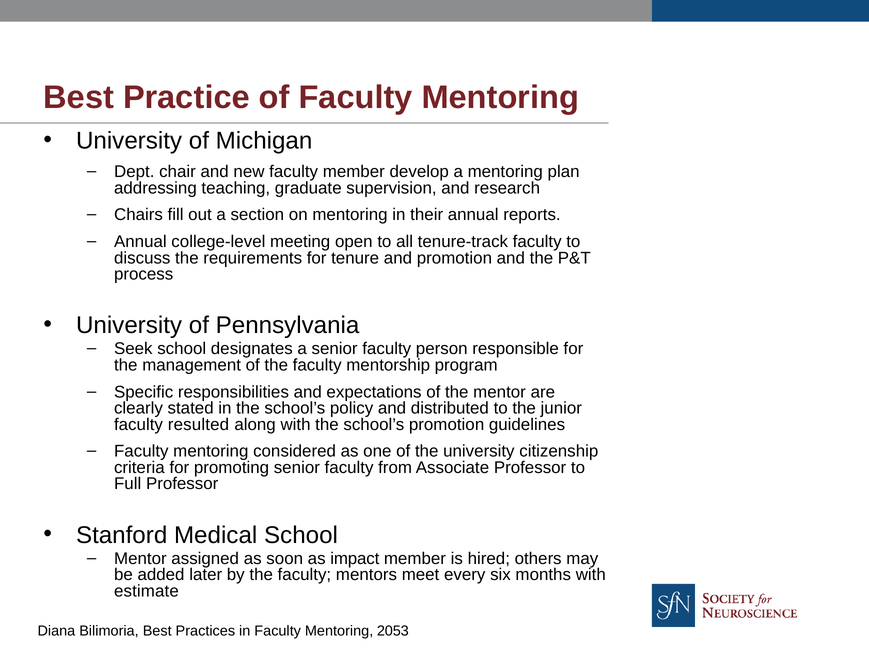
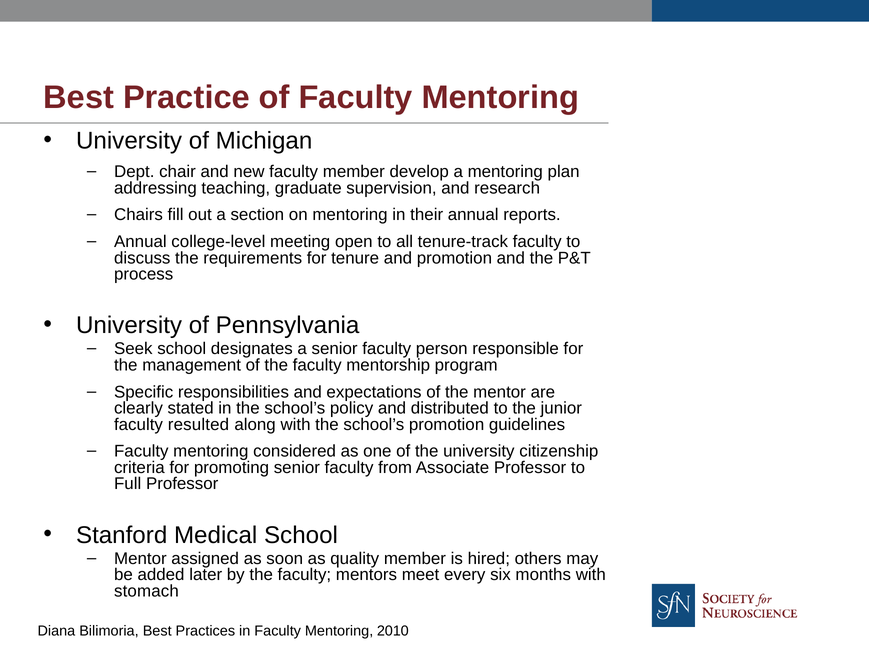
impact: impact -> quality (355, 558)
estimate: estimate -> stomach (146, 591)
2053: 2053 -> 2010 (393, 631)
